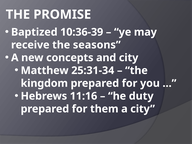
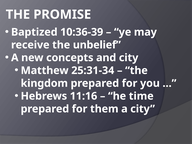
seasons: seasons -> unbelief (97, 45)
duty: duty -> time (141, 96)
